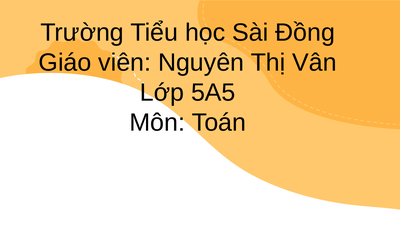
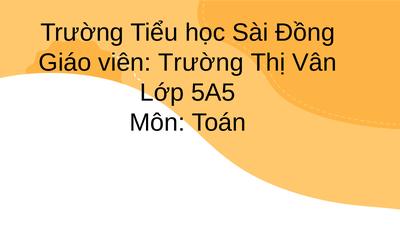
viên Nguyên: Nguyên -> Trường (201, 63)
